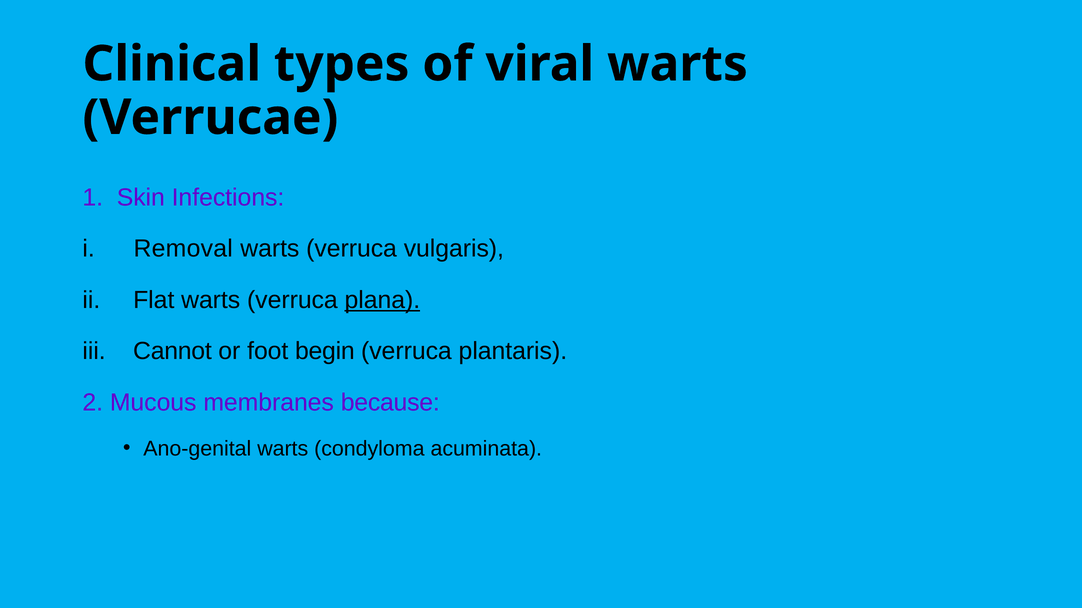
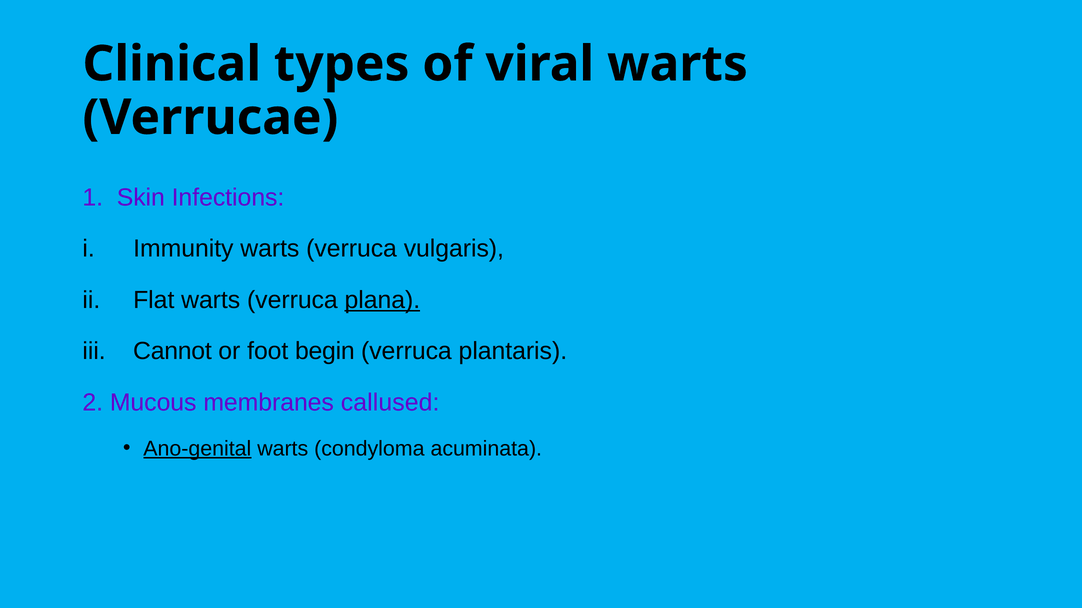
Removal: Removal -> Immunity (183, 249)
because: because -> callused (390, 403)
Ano-genital underline: none -> present (197, 449)
